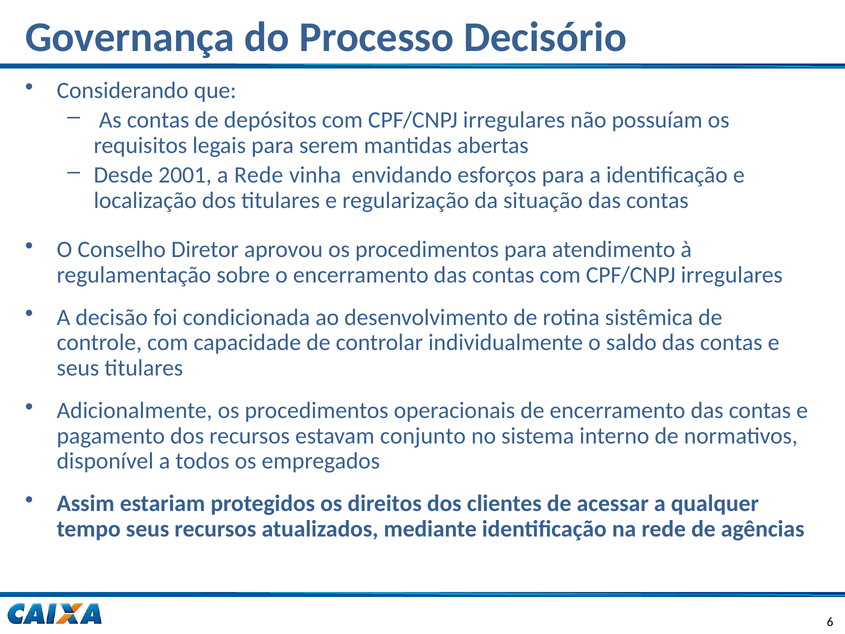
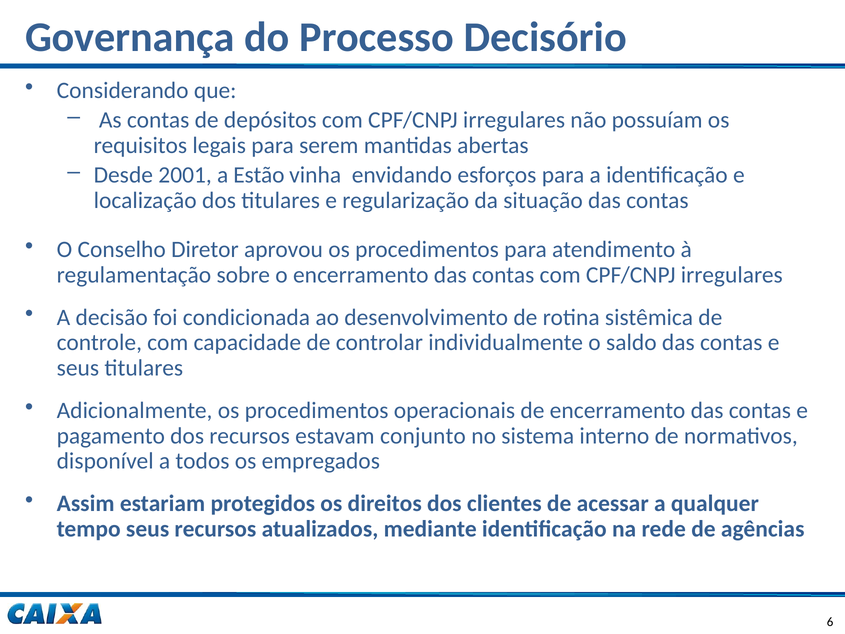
a Rede: Rede -> Estão (259, 175)
